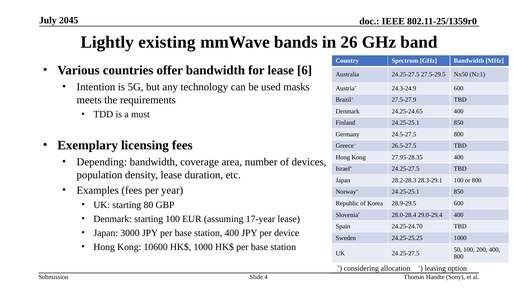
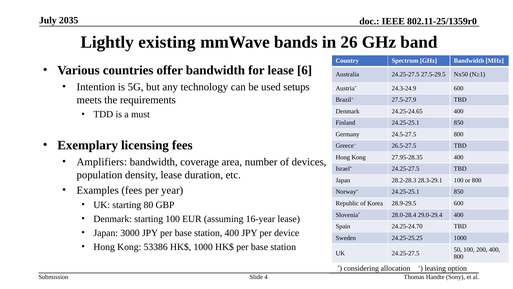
2045: 2045 -> 2035 (69, 20)
masks: masks -> setups (297, 87)
Depending: Depending -> Amplifiers (102, 162)
17-year: 17-year -> 16-year (260, 219)
10600: 10600 -> 53386 (156, 247)
